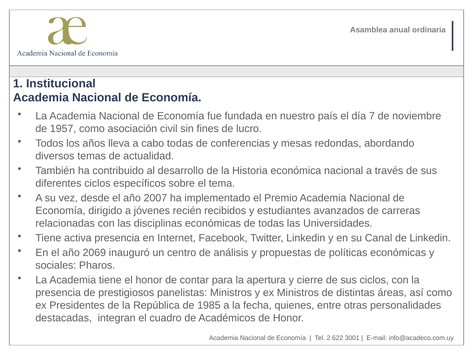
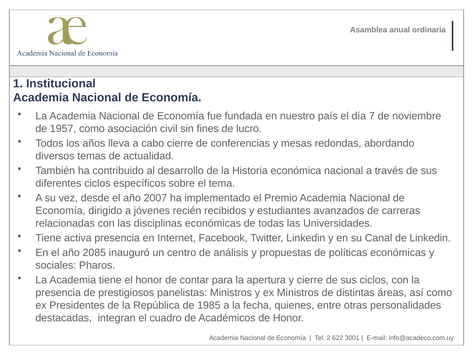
cabo todas: todas -> cierre (180, 143)
2069: 2069 -> 2085 (94, 253)
